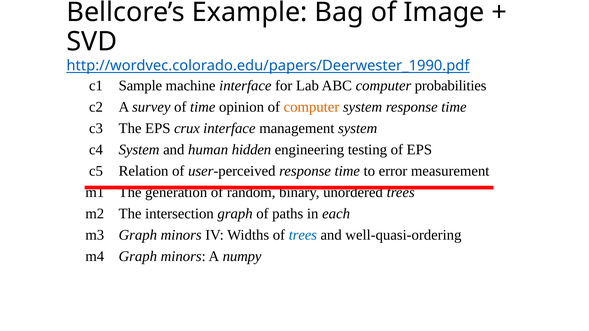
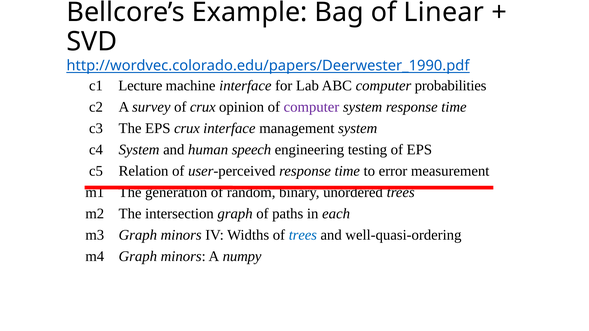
Image: Image -> Linear (444, 12)
Sample: Sample -> Lecture (140, 86)
of time: time -> crux (203, 107)
computer colour: orange -> purple (311, 107)
hidden: hidden -> speech (251, 150)
